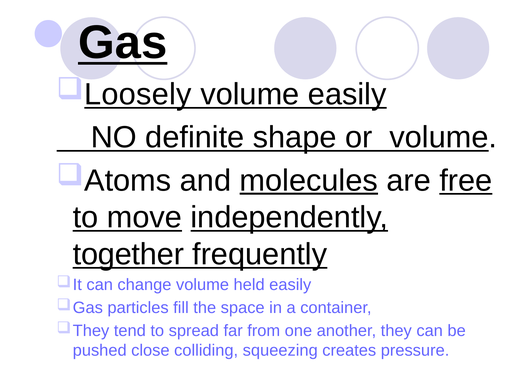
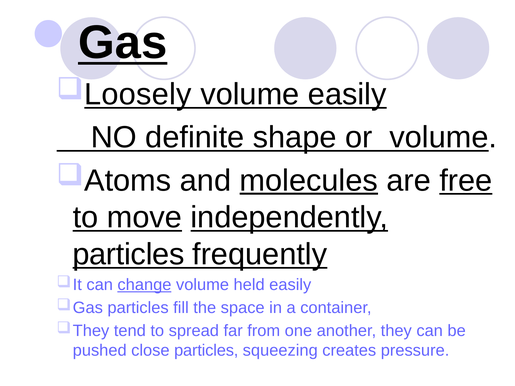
together: together -> particles (128, 254)
change underline: none -> present (144, 285)
close colliding: colliding -> particles (206, 351)
